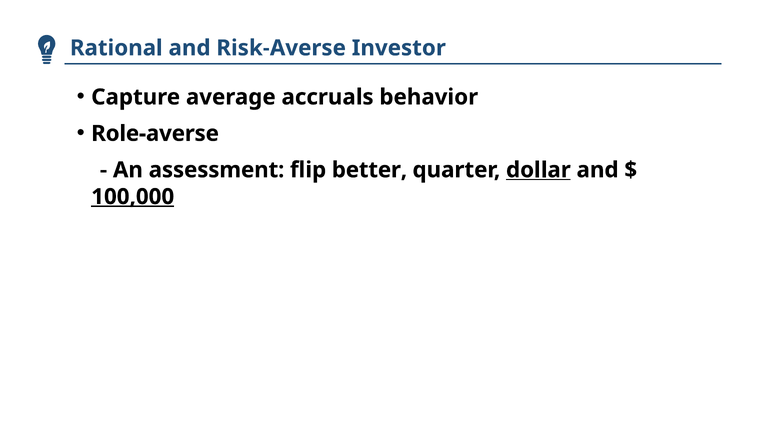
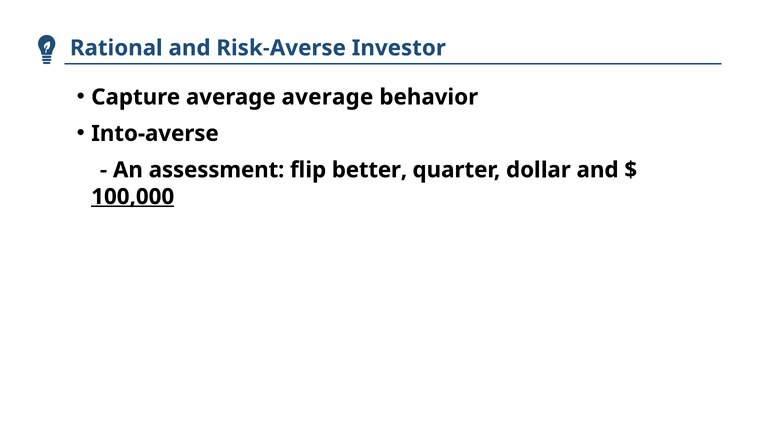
average accruals: accruals -> average (327, 97)
Role-averse: Role-averse -> Into-averse (155, 134)
dollar underline: present -> none (538, 170)
